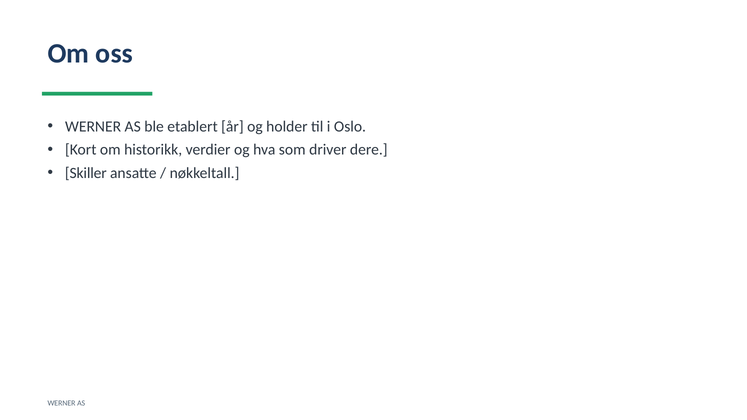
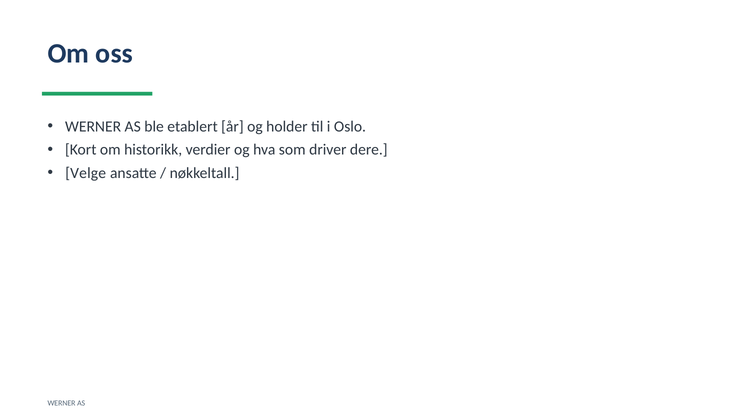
Skiller: Skiller -> Velge (86, 173)
